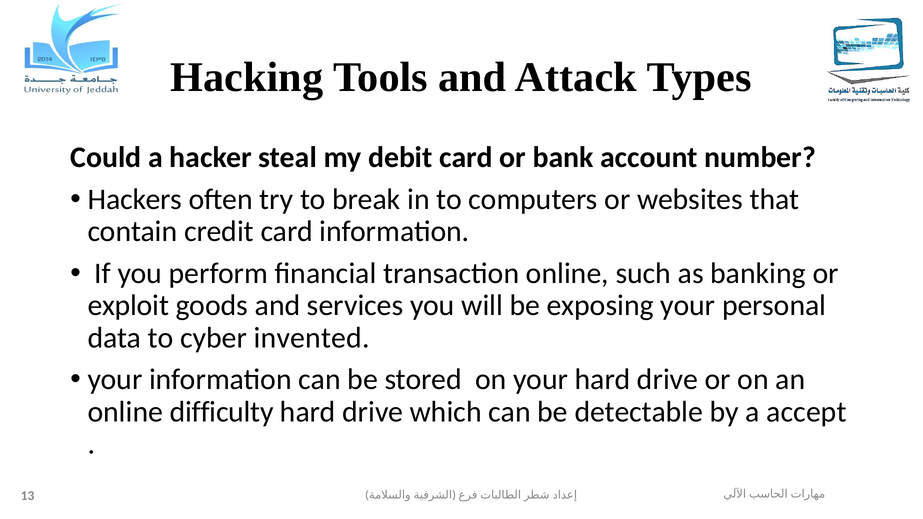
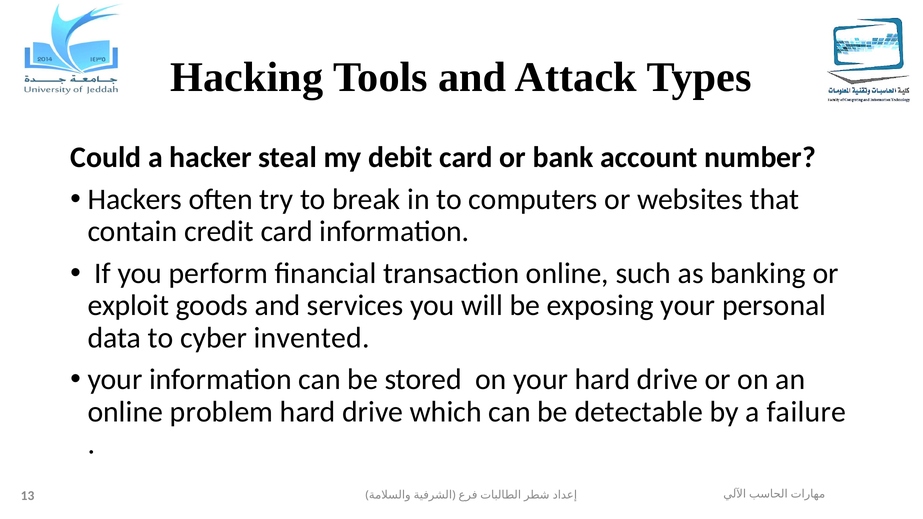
difficulty: difficulty -> problem (222, 412)
accept: accept -> failure (806, 412)
